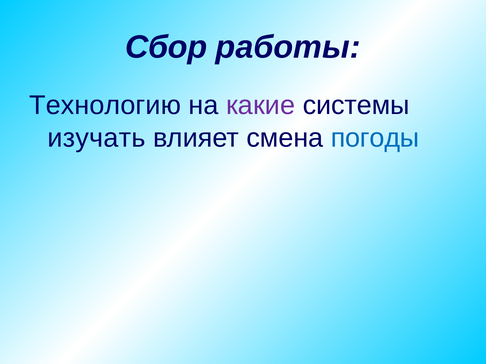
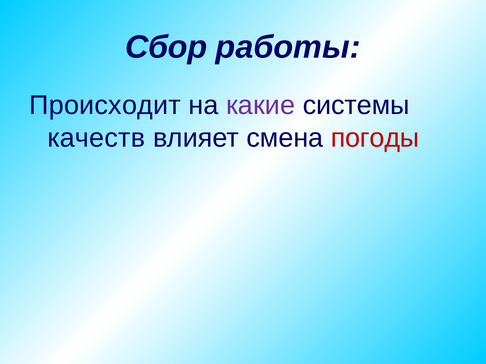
Технологию: Технологию -> Происходит (105, 106)
изучать: изучать -> качеств (96, 138)
погоды colour: blue -> red (375, 138)
